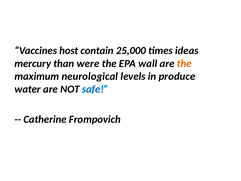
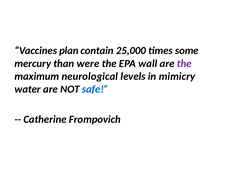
host: host -> plan (69, 51)
ideas: ideas -> some (187, 51)
the colour: orange -> purple (184, 63)
produce: produce -> mimicry (177, 76)
